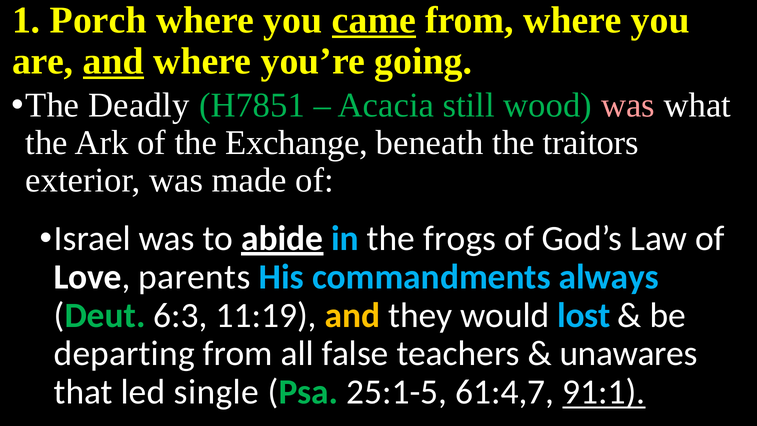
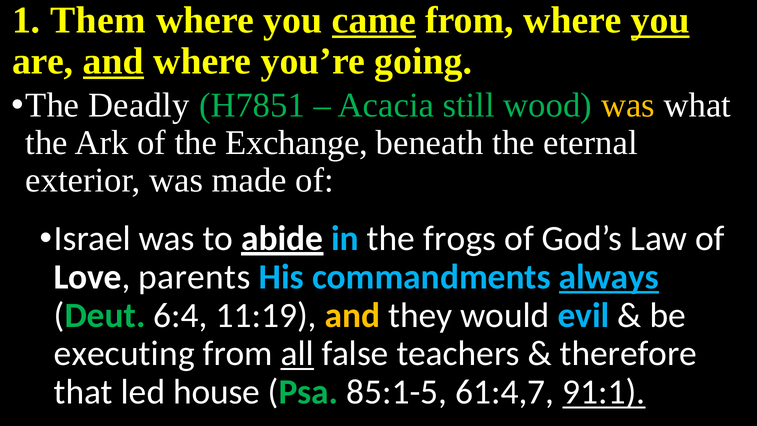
Porch: Porch -> Them (98, 20)
you underline: none -> present (660, 20)
was colour: pink -> yellow (628, 105)
traitors: traitors -> eternal (591, 143)
always underline: none -> present (609, 277)
6:3: 6:3 -> 6:4 (181, 315)
lost: lost -> evil (584, 315)
departing: departing -> executing (124, 354)
all underline: none -> present (297, 354)
unawares: unawares -> therefore (628, 354)
single: single -> house (217, 392)
25:1-5: 25:1-5 -> 85:1-5 (397, 392)
